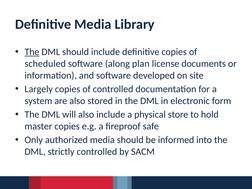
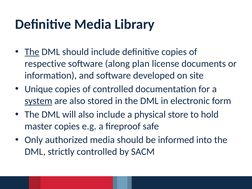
scheduled: scheduled -> respective (45, 64)
Largely: Largely -> Unique (39, 89)
system underline: none -> present (38, 101)
